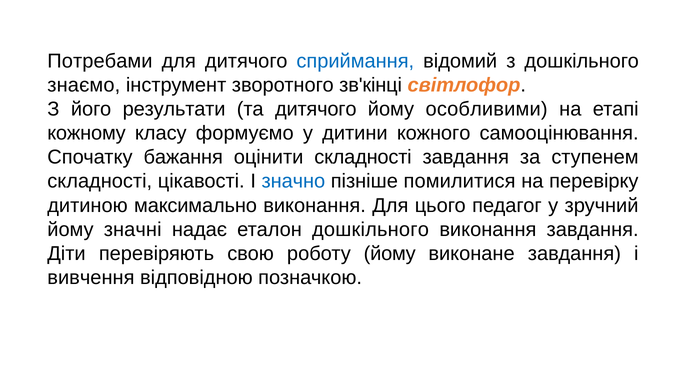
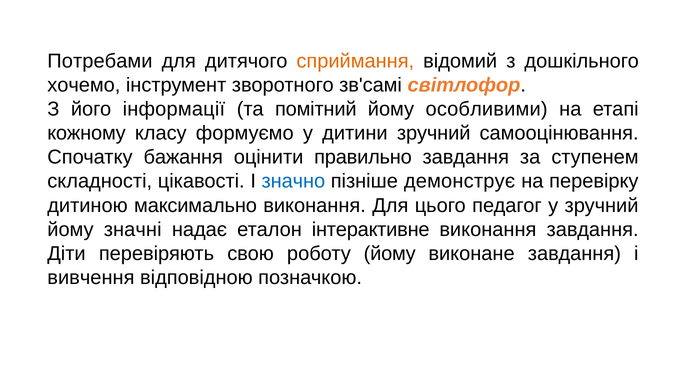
сприймання colour: blue -> orange (355, 61)
знаємо: знаємо -> хочемо (84, 85)
зв'кінці: зв'кінці -> зв'самі (371, 85)
результати: результати -> інформації (174, 109)
та дитячого: дитячого -> помітний (316, 109)
дитини кожного: кожного -> зручний (434, 133)
оцінити складності: складності -> правильно (363, 157)
помилитися: помилитися -> демонструє (460, 181)
еталон дошкільного: дошкільного -> інтерактивне (371, 229)
